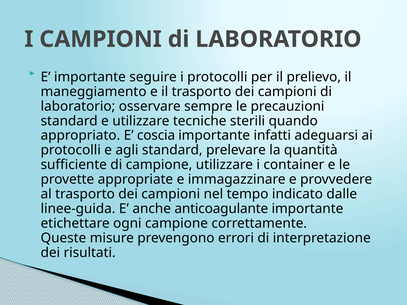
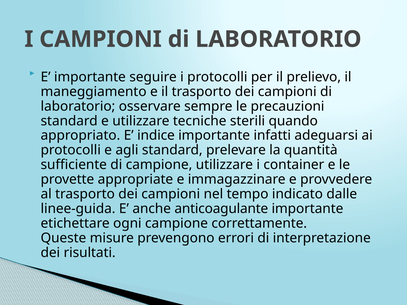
coscia: coscia -> indice (156, 136)
